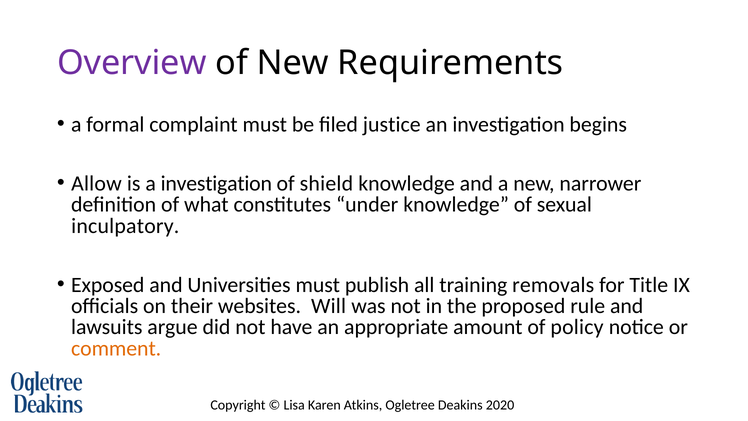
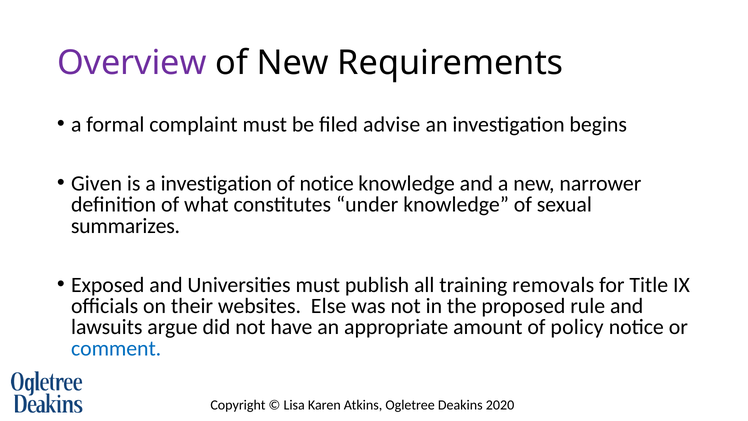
justice: justice -> advise (392, 125)
Allow: Allow -> Given (97, 183)
of shield: shield -> notice (327, 183)
inculpatory: inculpatory -> summarizes (126, 226)
Will: Will -> Else (329, 306)
comment colour: orange -> blue (116, 348)
